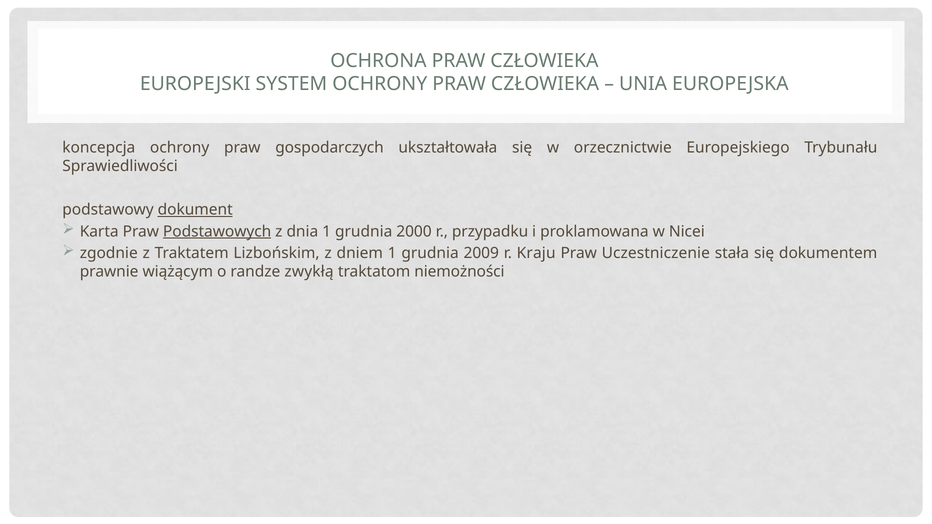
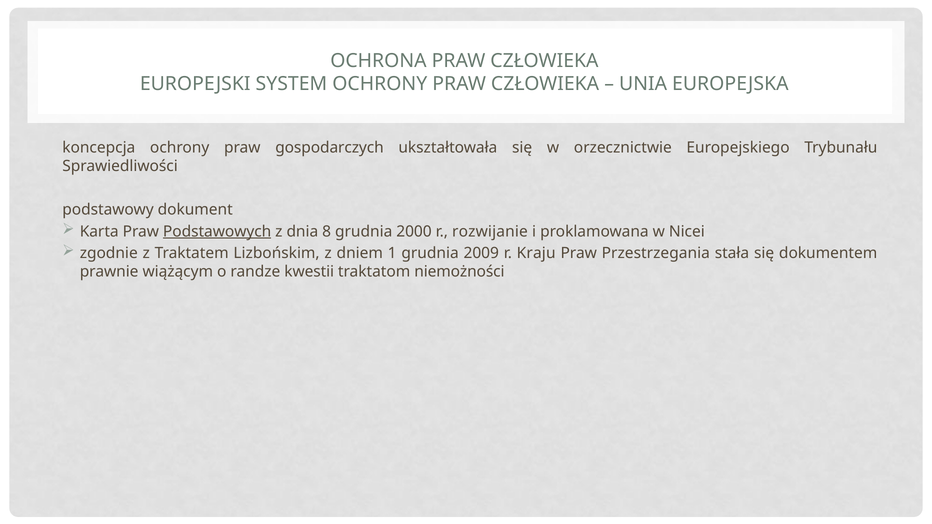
dokument underline: present -> none (195, 210)
dnia 1: 1 -> 8 (327, 232)
przypadku: przypadku -> rozwijanie (490, 232)
Uczestniczenie: Uczestniczenie -> Przestrzegania (656, 253)
zwykłą: zwykłą -> kwestii (309, 272)
